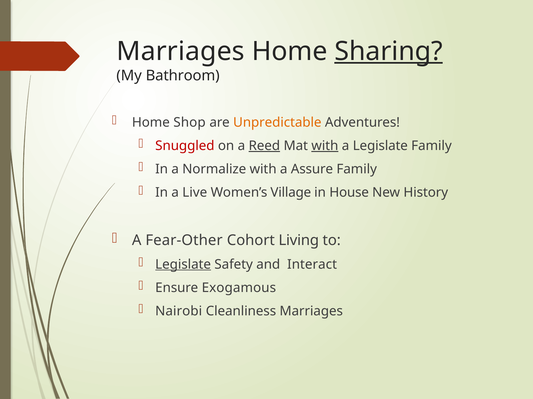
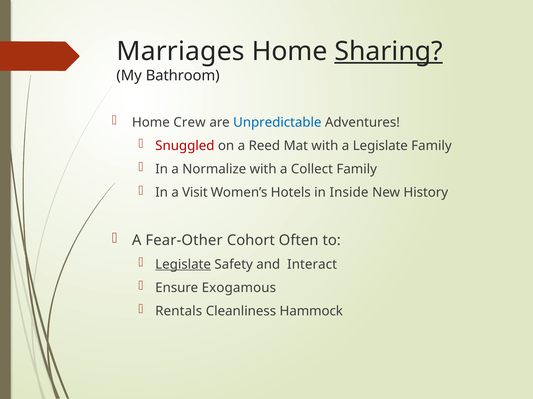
Shop: Shop -> Crew (190, 123)
Unpredictable colour: orange -> blue (277, 123)
Reed underline: present -> none (264, 146)
with underline: present -> none (325, 146)
Assure: Assure -> Collect (312, 169)
Live: Live -> Visit (195, 193)
Village: Village -> Hotels (291, 193)
House: House -> Inside (349, 193)
Living: Living -> Often (299, 241)
Nairobi: Nairobi -> Rentals (179, 312)
Cleanliness Marriages: Marriages -> Hammock (311, 312)
